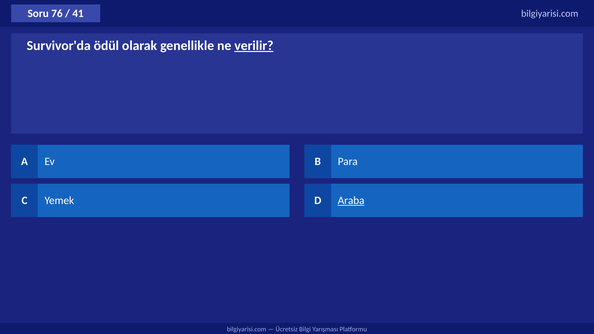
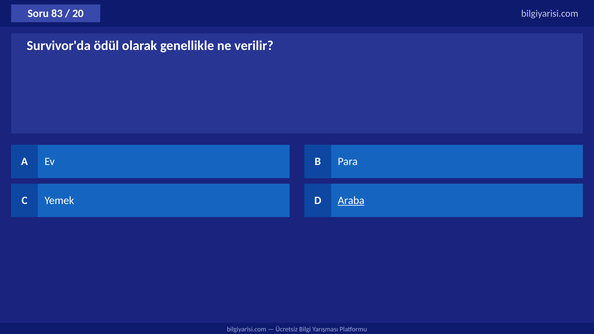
76: 76 -> 83 (57, 14)
41: 41 -> 20 (78, 14)
verilir underline: present -> none (254, 46)
